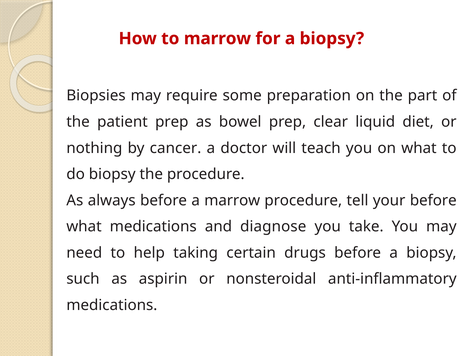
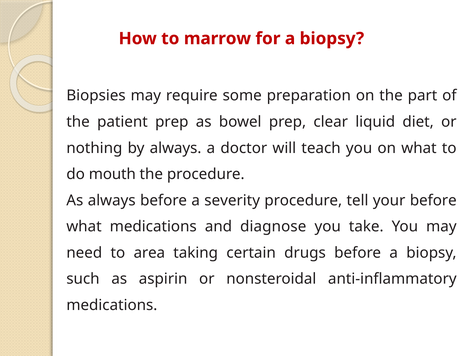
by cancer: cancer -> always (176, 148)
do biopsy: biopsy -> mouth (112, 174)
a marrow: marrow -> severity (232, 201)
help: help -> area (149, 253)
